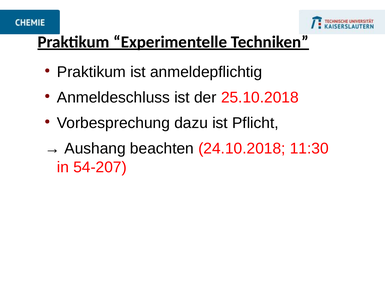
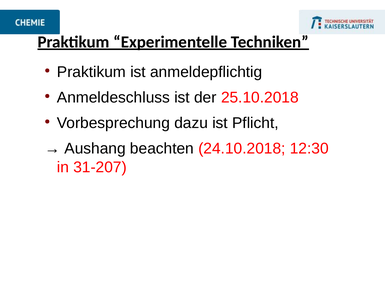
11:30: 11:30 -> 12:30 (309, 148)
54-207: 54-207 -> 31-207 (100, 167)
